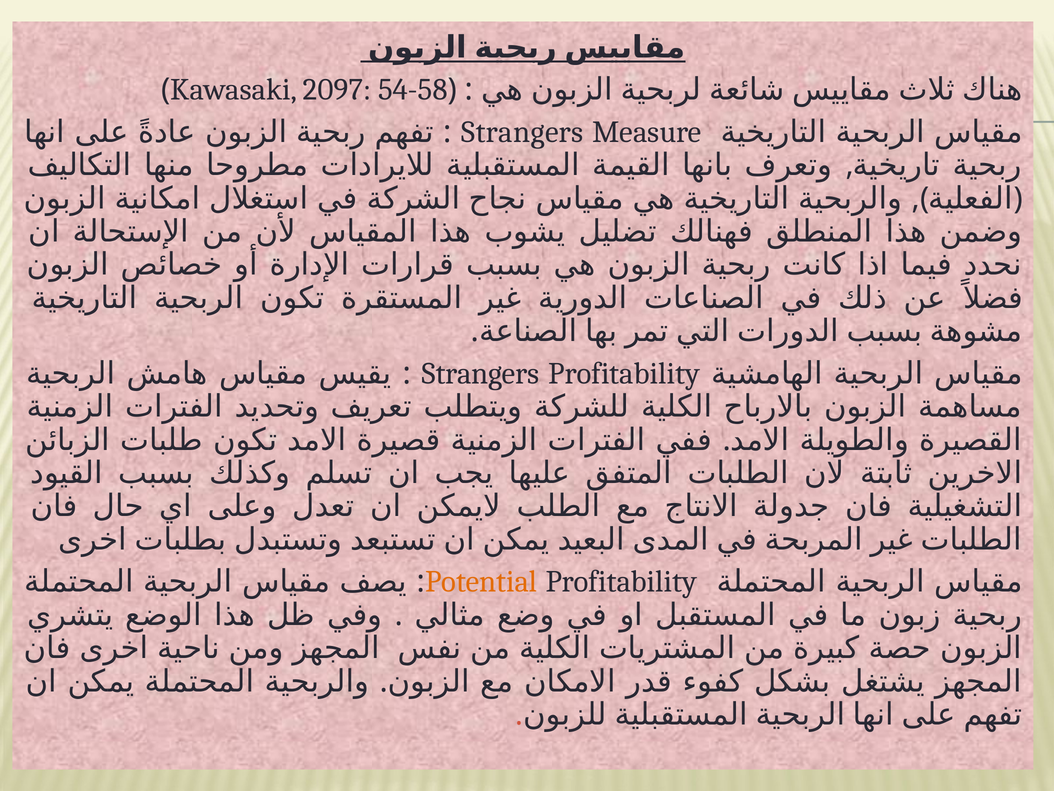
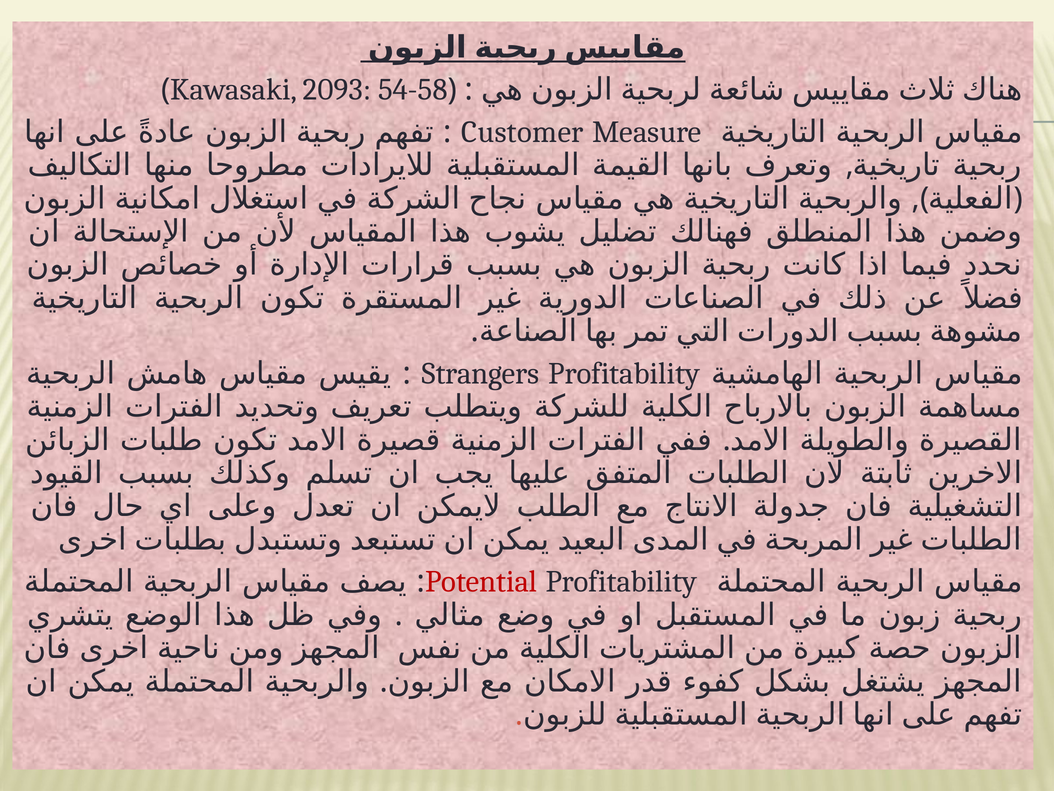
2097: 2097 -> 2093 (337, 90)
Strangers: Strangers -> Customer (522, 132)
Potential colour: orange -> red (481, 581)
